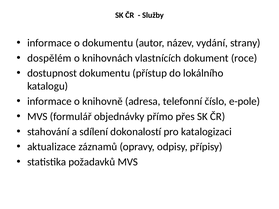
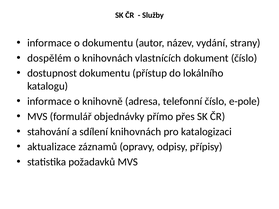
dokument roce: roce -> číslo (244, 58)
sdílení dokonalostí: dokonalostí -> knihovnách (136, 132)
